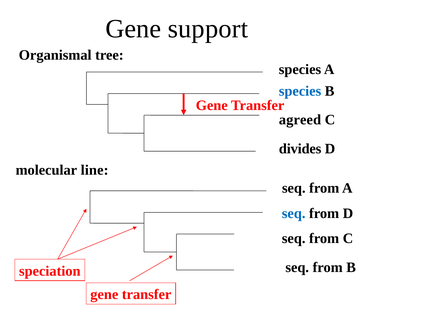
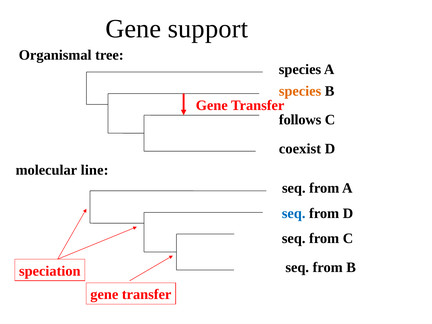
species colour: blue -> orange (300, 91)
agreed: agreed -> follows (300, 120)
divides: divides -> coexist (300, 149)
